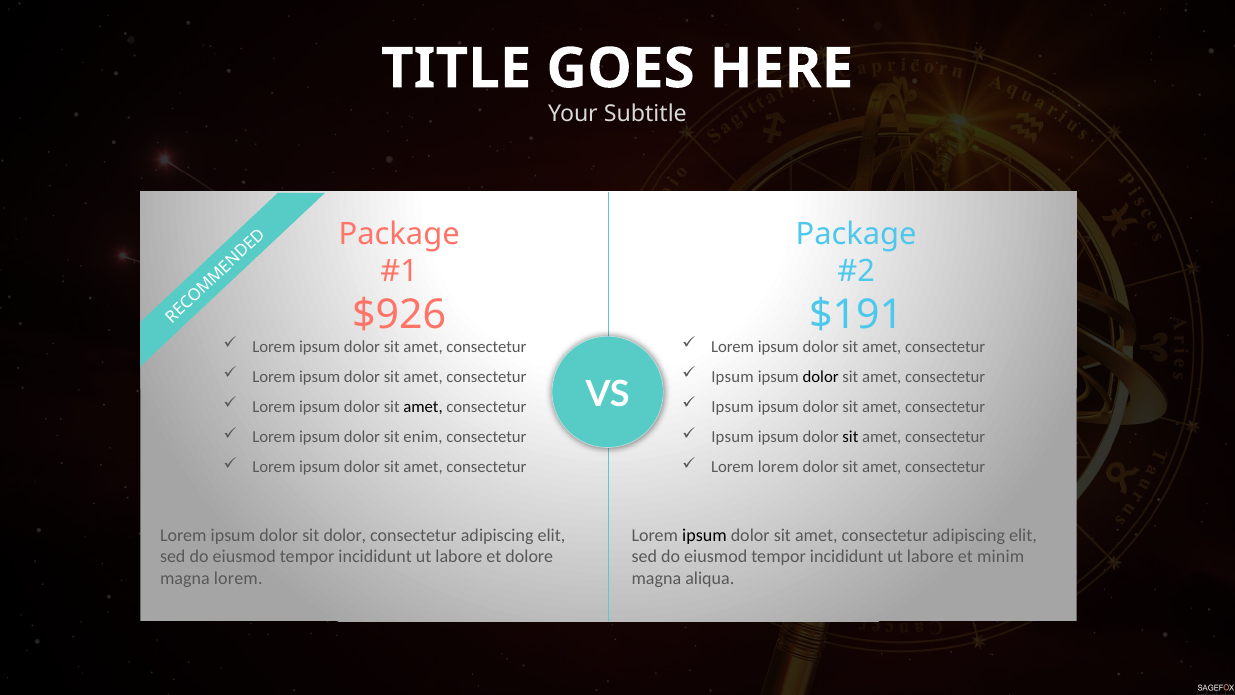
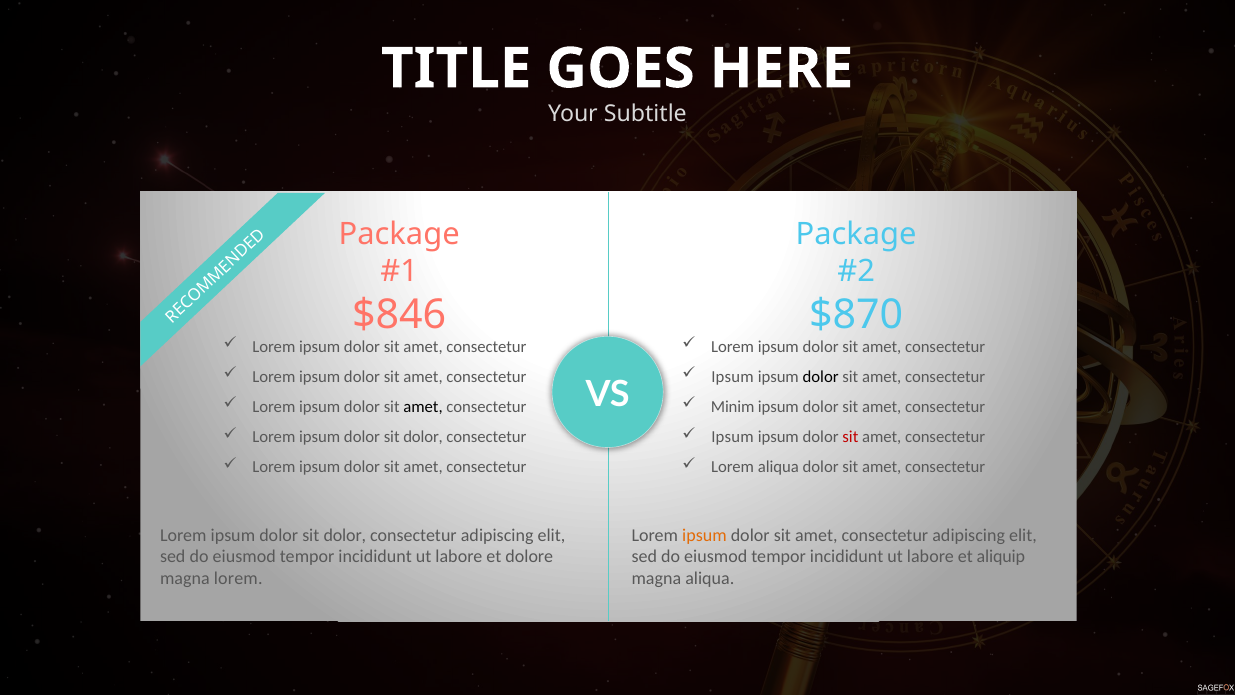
$926: $926 -> $846 (399, 315)
$191: $191 -> $870 (856, 315)
Ipsum: Ipsum -> Minim (733, 407)
enim: enim -> dolor (423, 437)
sit colour: black -> red (850, 437)
lorem: lorem -> aliqua (778, 467)
ipsum colour: black -> orange (704, 535)
minim: minim -> aliquip (1001, 557)
